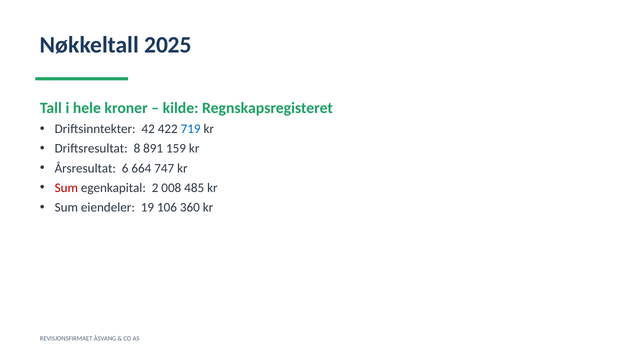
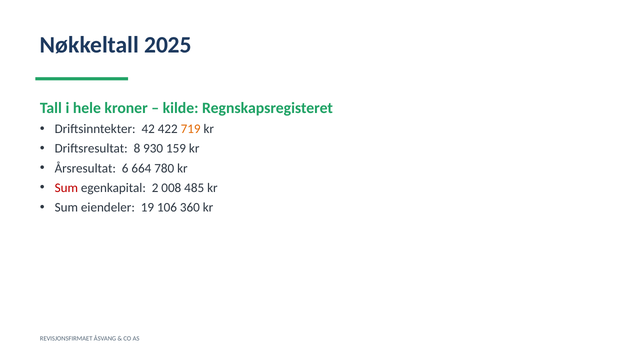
719 colour: blue -> orange (191, 129)
891: 891 -> 930 (153, 149)
747: 747 -> 780 (164, 168)
